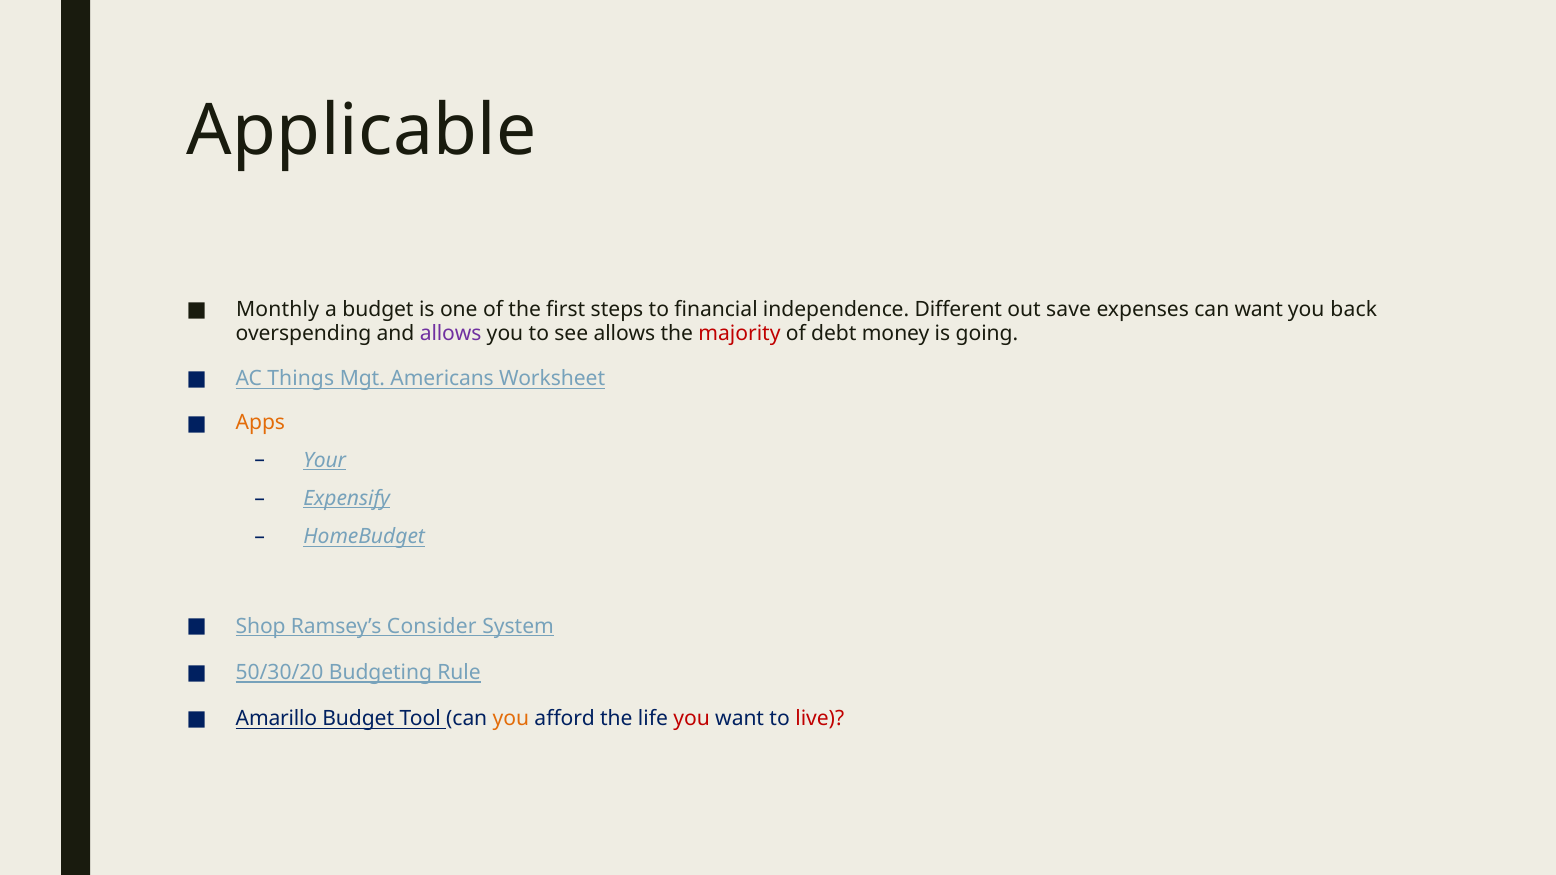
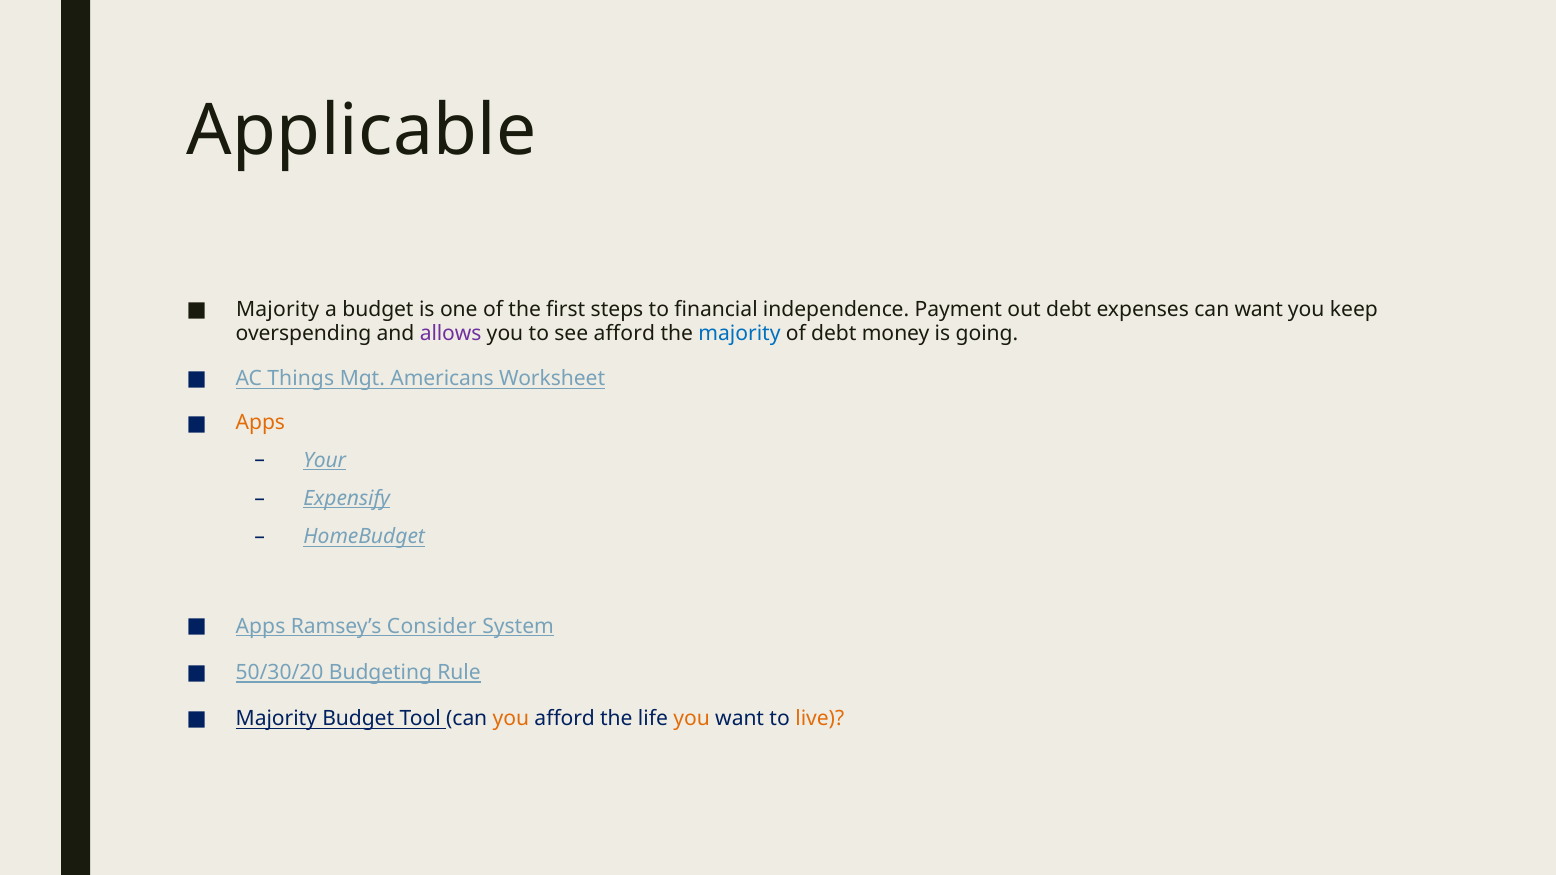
Monthly: Monthly -> Majority (278, 310)
Different: Different -> Payment (958, 310)
out save: save -> debt (1069, 310)
back: back -> keep (1354, 310)
see allows: allows -> afford (624, 333)
majority colour: red -> blue (739, 333)
Shop: Shop -> Apps (261, 626)
Amarillo: Amarillo -> Majority (276, 719)
you colour: red -> orange (692, 719)
live colour: red -> orange (820, 719)
